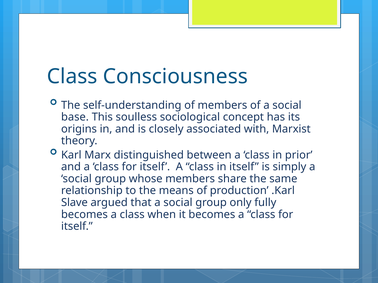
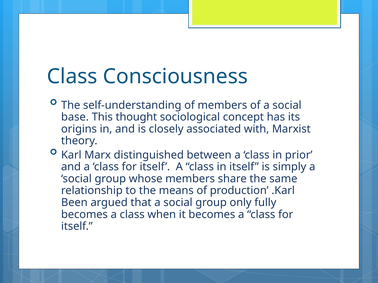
soulless: soulless -> thought (136, 117)
Slave: Slave -> Been (74, 203)
